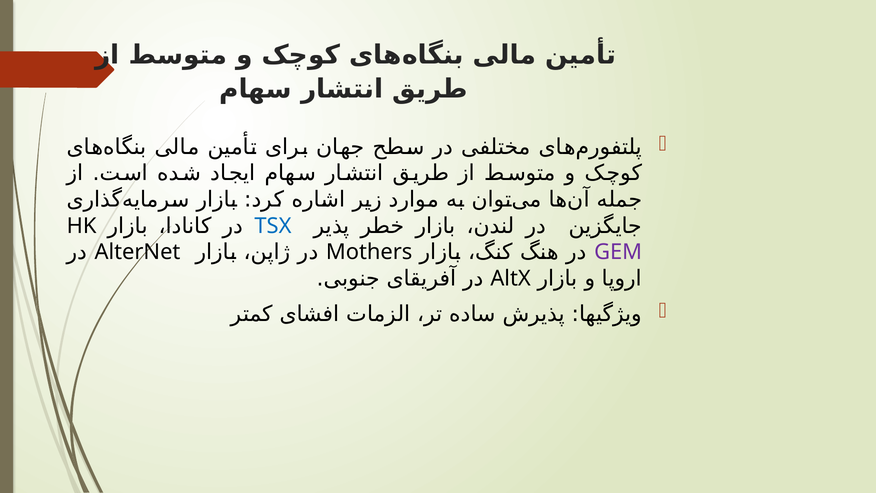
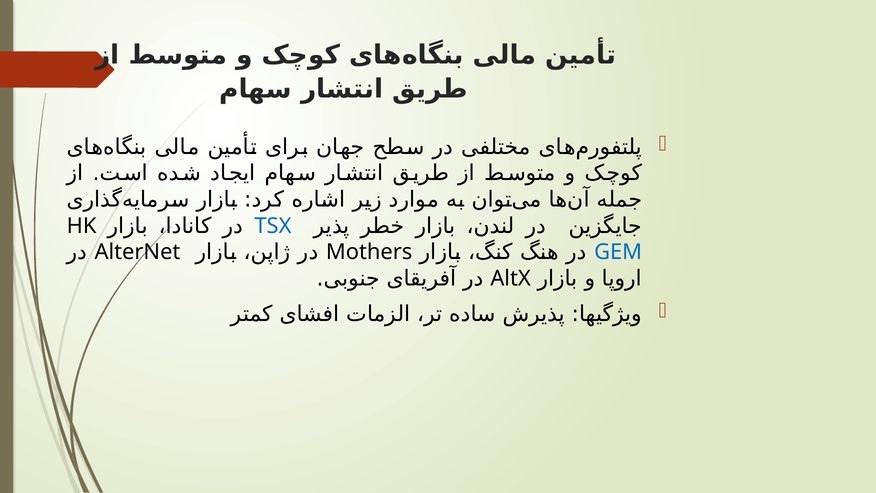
GEM colour: purple -> blue (618, 252)
